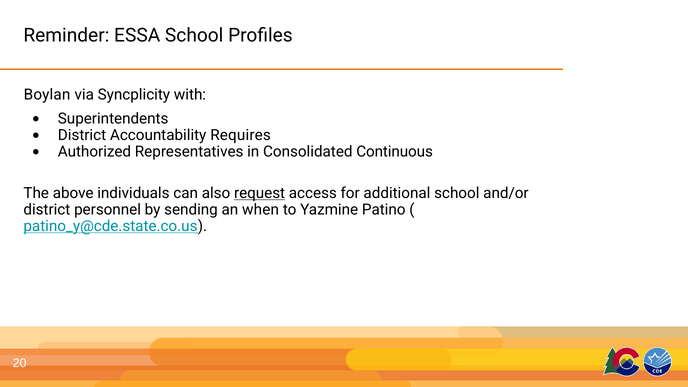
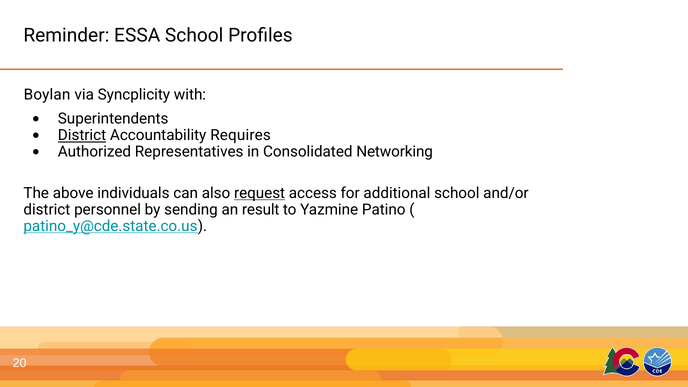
District underline: none -> present (82, 135)
Continuous: Continuous -> Networking (395, 152)
when: when -> result (261, 210)
